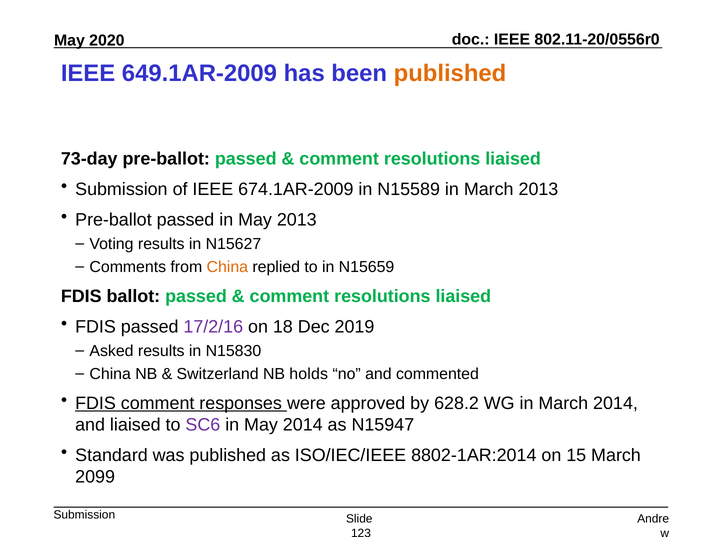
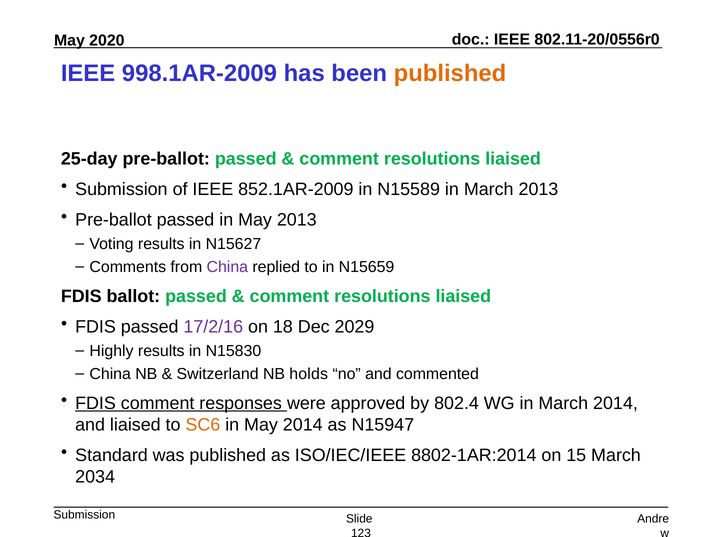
649.1AR-2009: 649.1AR-2009 -> 998.1AR-2009 (199, 73)
73-day: 73-day -> 25-day (89, 159)
674.1AR-2009: 674.1AR-2009 -> 852.1AR-2009 (296, 189)
China colour: orange -> purple (227, 267)
2019: 2019 -> 2029 (354, 327)
Asked: Asked -> Highly (112, 351)
628.2: 628.2 -> 802.4 (457, 403)
SC6 colour: purple -> orange (203, 425)
2099: 2099 -> 2034 (95, 477)
